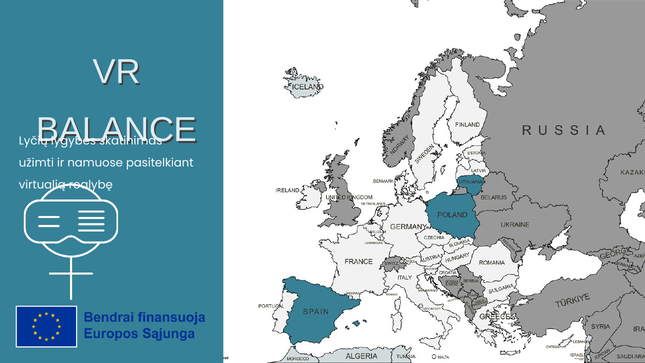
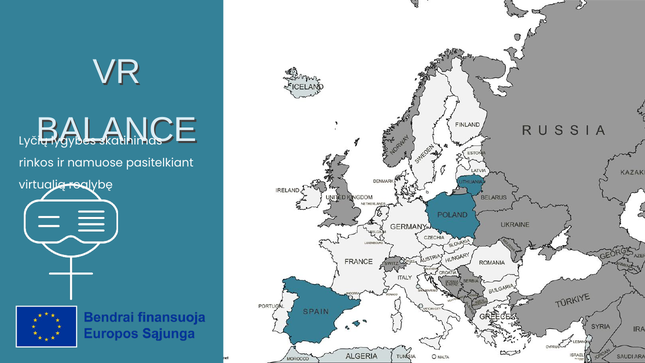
užimti: užimti -> rinkos (36, 163)
